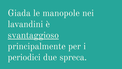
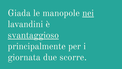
nei underline: none -> present (88, 13)
periodici: periodici -> giornata (24, 57)
spreca: spreca -> scorre (73, 57)
